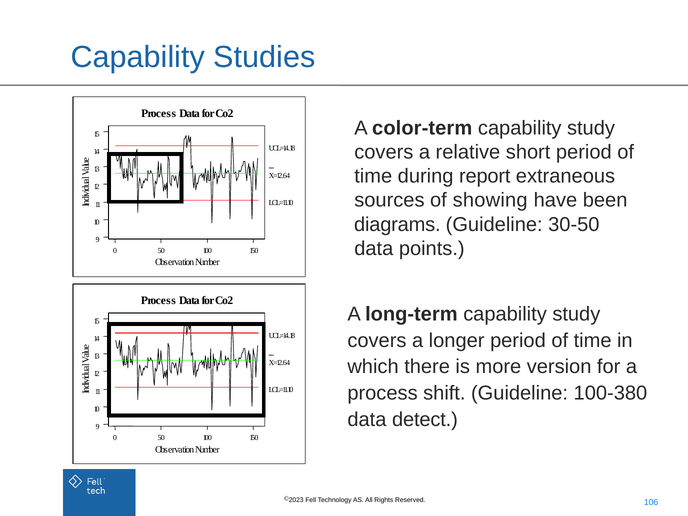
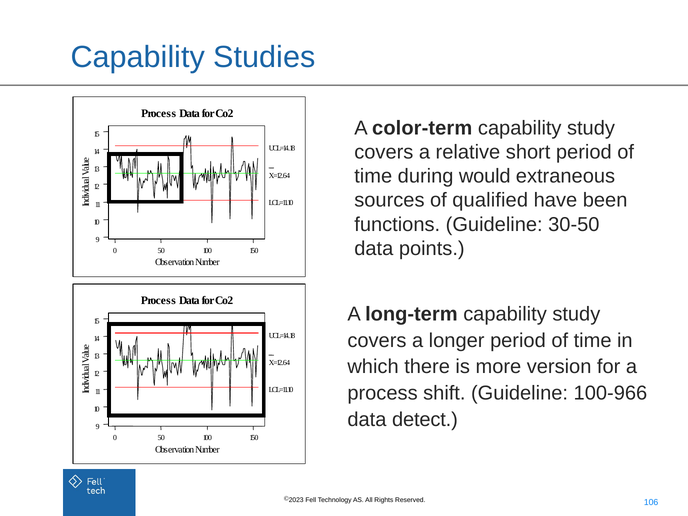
report: report -> would (485, 176)
showing: showing -> qualified (490, 200)
diagrams: diagrams -> functions (397, 224)
100-380: 100-380 -> 100-966 (610, 393)
